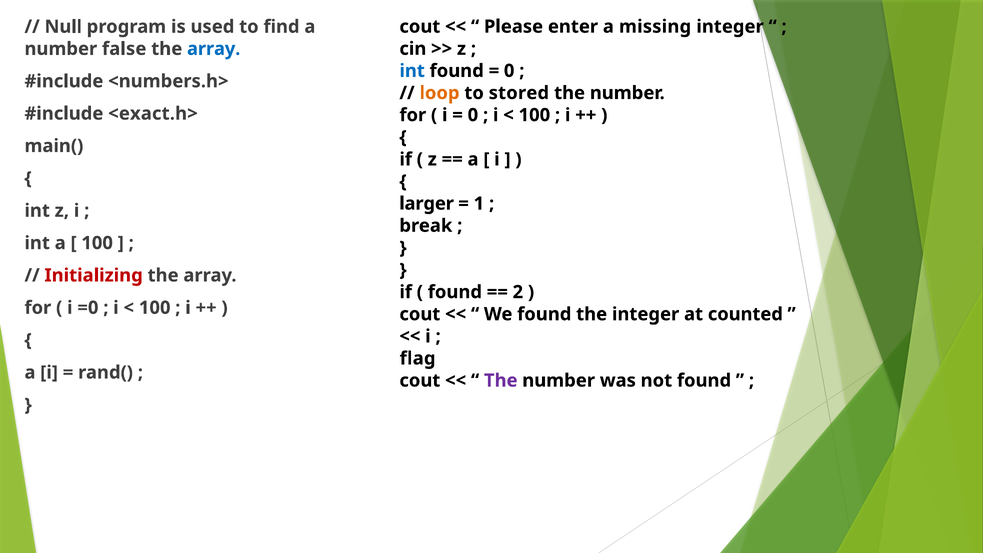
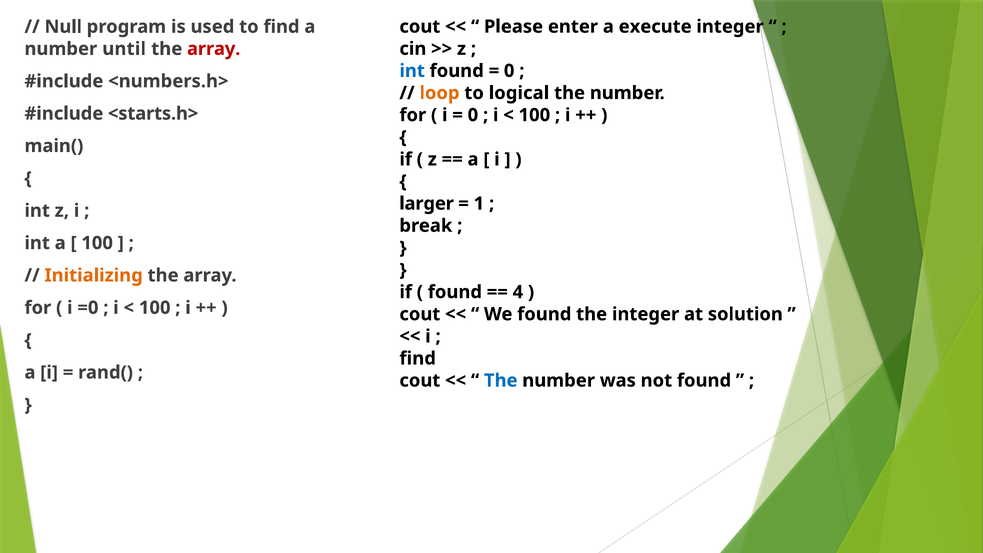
missing: missing -> execute (655, 27)
false: false -> until (124, 49)
array colour: blue -> red (214, 49)
stored: stored -> logical (519, 93)
<exact.h>: <exact.h> -> <starts.h> (153, 114)
Initializing colour: red -> orange (94, 275)
2: 2 -> 4 (518, 292)
counted: counted -> solution (745, 314)
flag: flag -> find (418, 358)
The colour: purple -> blue (501, 381)
